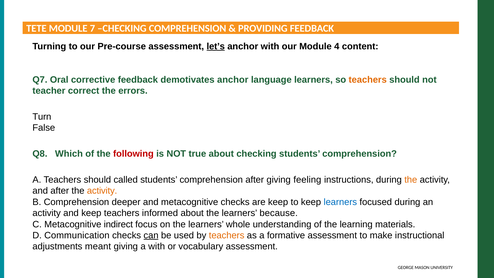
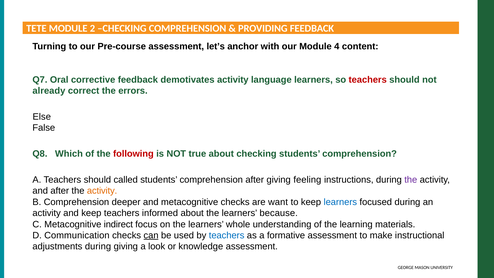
7: 7 -> 2 (92, 29)
let’s underline: present -> none (216, 46)
demotivates anchor: anchor -> activity (233, 80)
teachers colour: orange -> red (368, 80)
teacher: teacher -> already (49, 91)
Turn: Turn -> Else (42, 117)
the colour: orange -> purple (411, 180)
are keep: keep -> want (278, 202)
teachers colour: orange -> blue (227, 235)
adjustments meant: meant -> during (98, 246)
a with: with -> look (157, 246)
vocabulary: vocabulary -> knowledge (201, 246)
